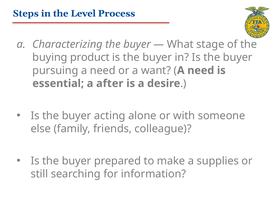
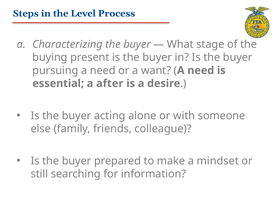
product: product -> present (90, 57)
supplies: supplies -> mindset (218, 161)
